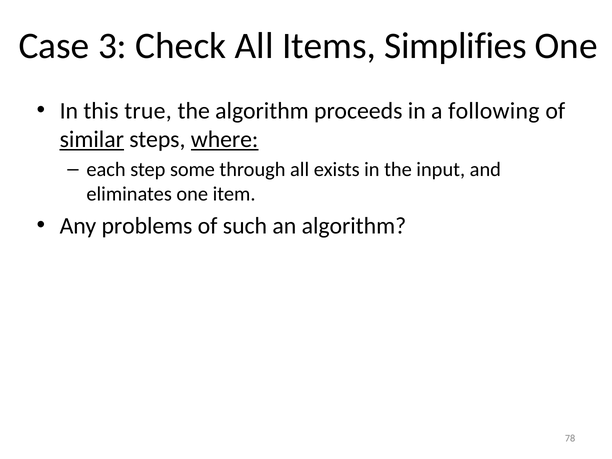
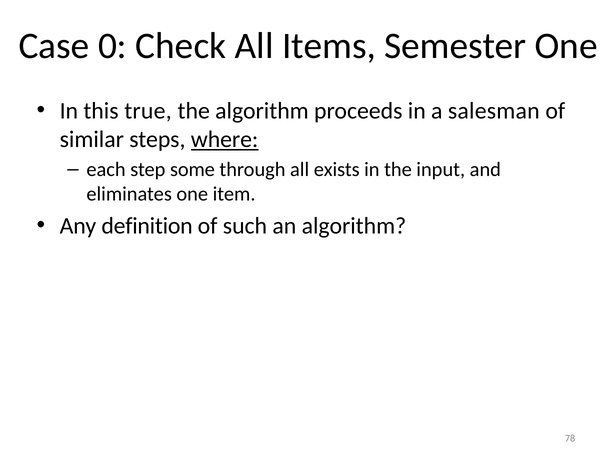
3: 3 -> 0 (112, 46)
Simplifies: Simplifies -> Semester (455, 46)
following: following -> salesman (494, 111)
similar underline: present -> none (92, 139)
problems: problems -> definition (147, 226)
